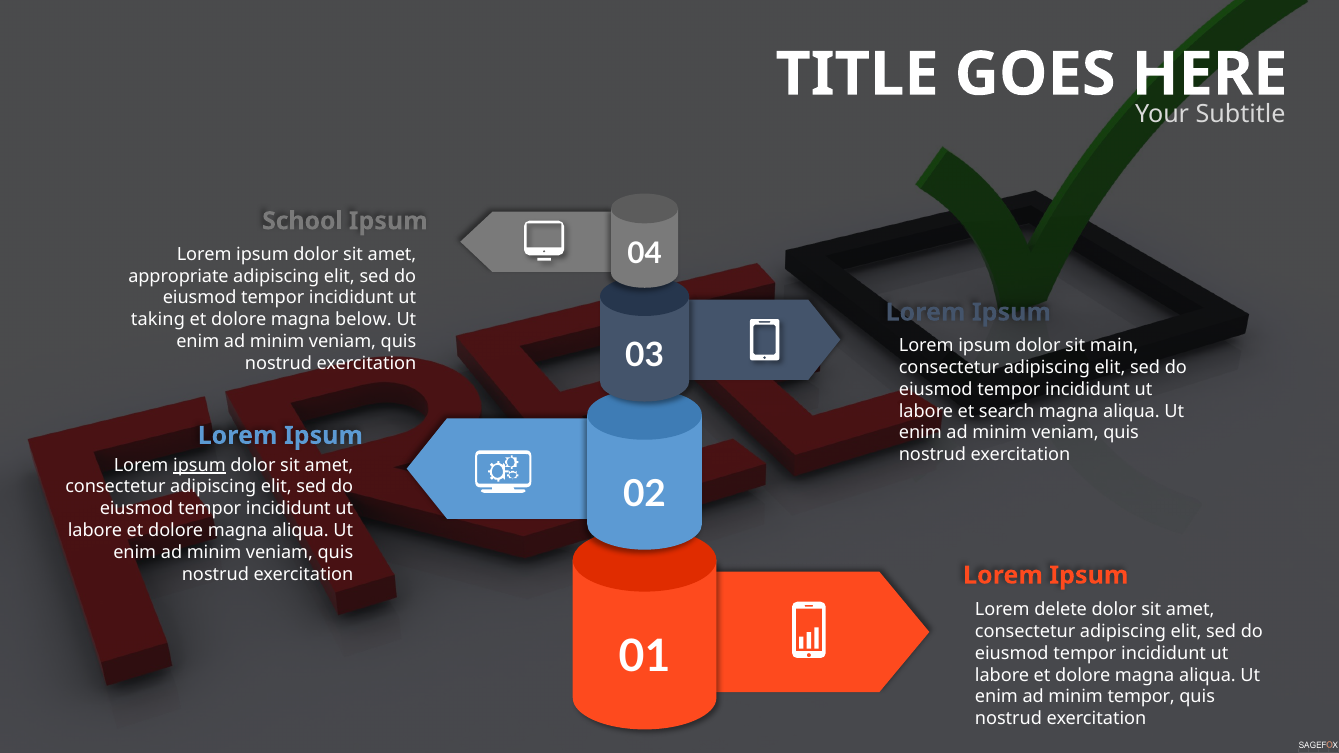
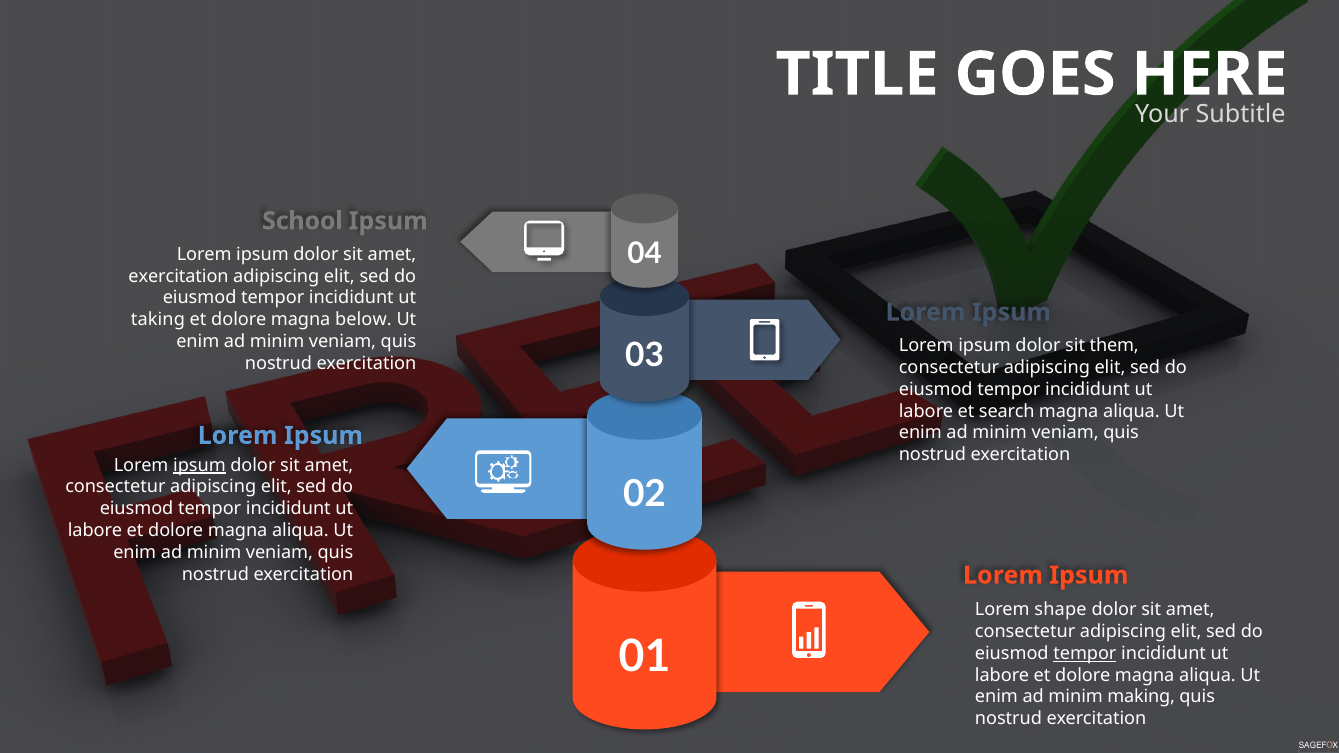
appropriate: appropriate -> exercitation (179, 276)
main: main -> them (1114, 346)
delete: delete -> shape (1061, 610)
tempor underline: none -> present (1085, 654)
minim tempor: tempor -> making (1141, 697)
